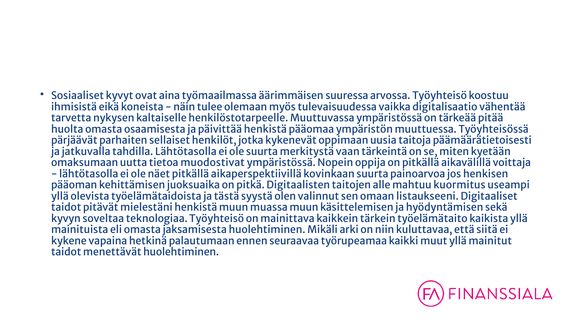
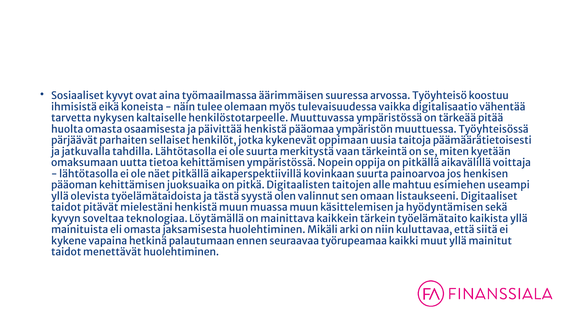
tietoa muodostivat: muodostivat -> kehittämisen (213, 163)
kuormitus: kuormitus -> esimiehen (459, 185)
teknologiaa Työyhteisö: Työyhteisö -> Löytämällä (217, 219)
